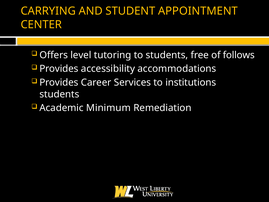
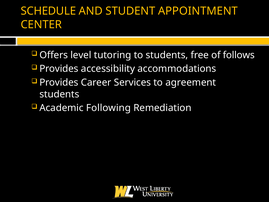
CARRYING: CARRYING -> SCHEDULE (48, 11)
institutions: institutions -> agreement (191, 82)
Minimum: Minimum -> Following (108, 108)
